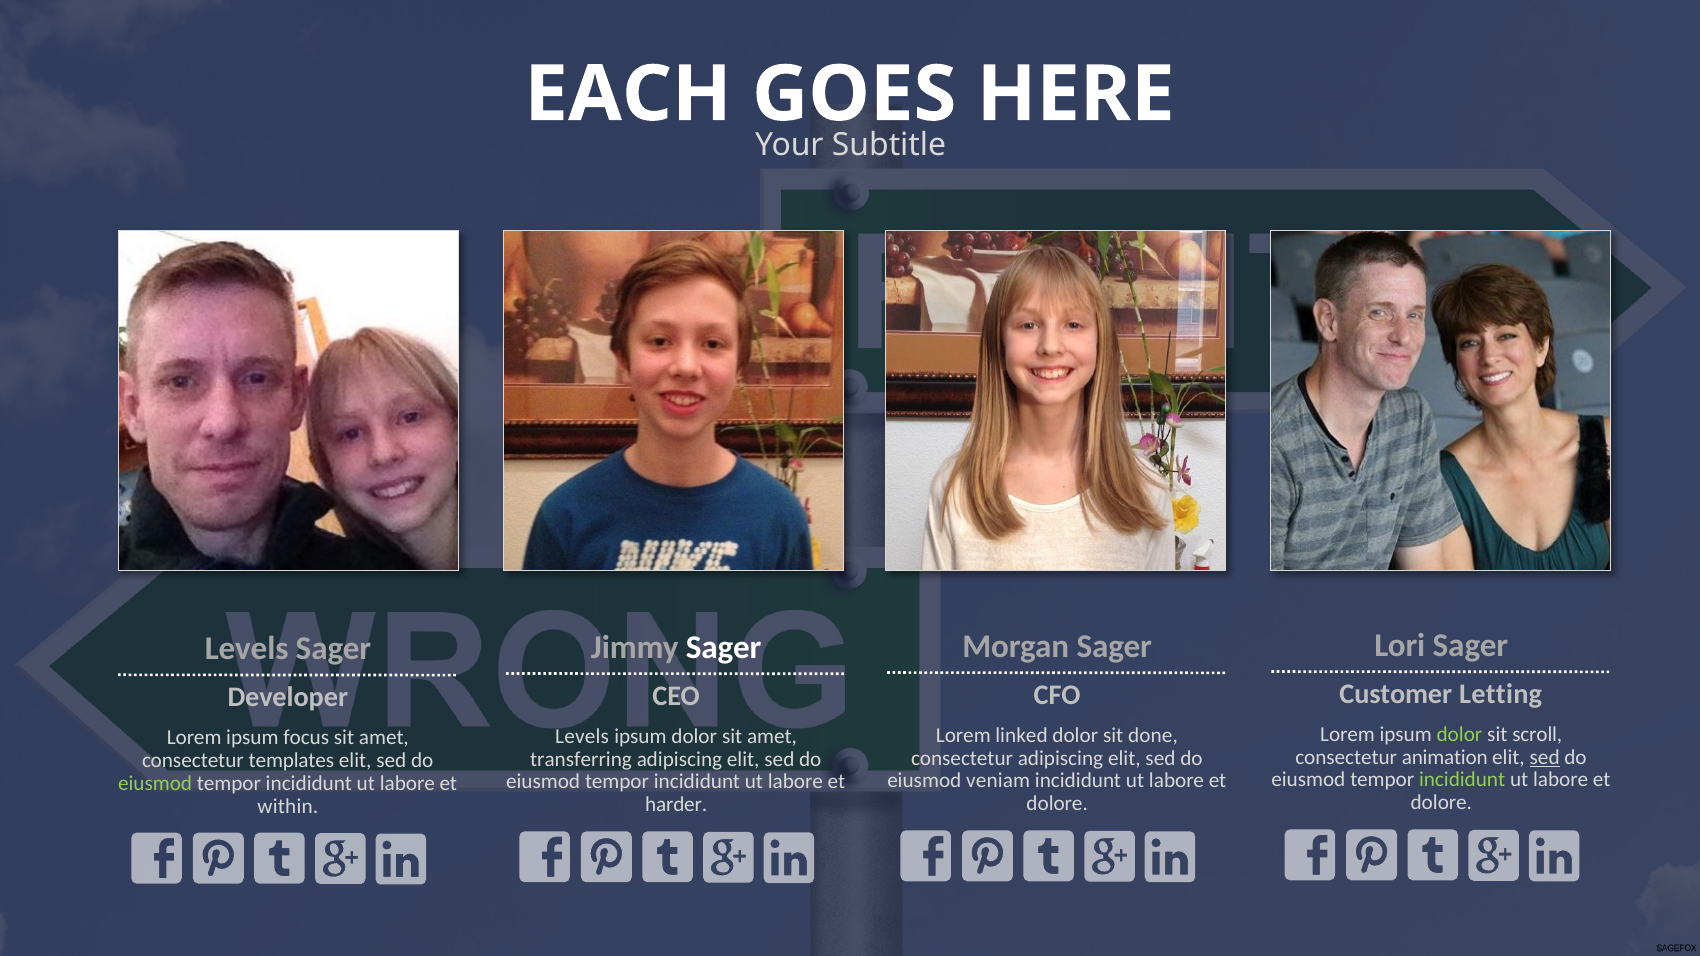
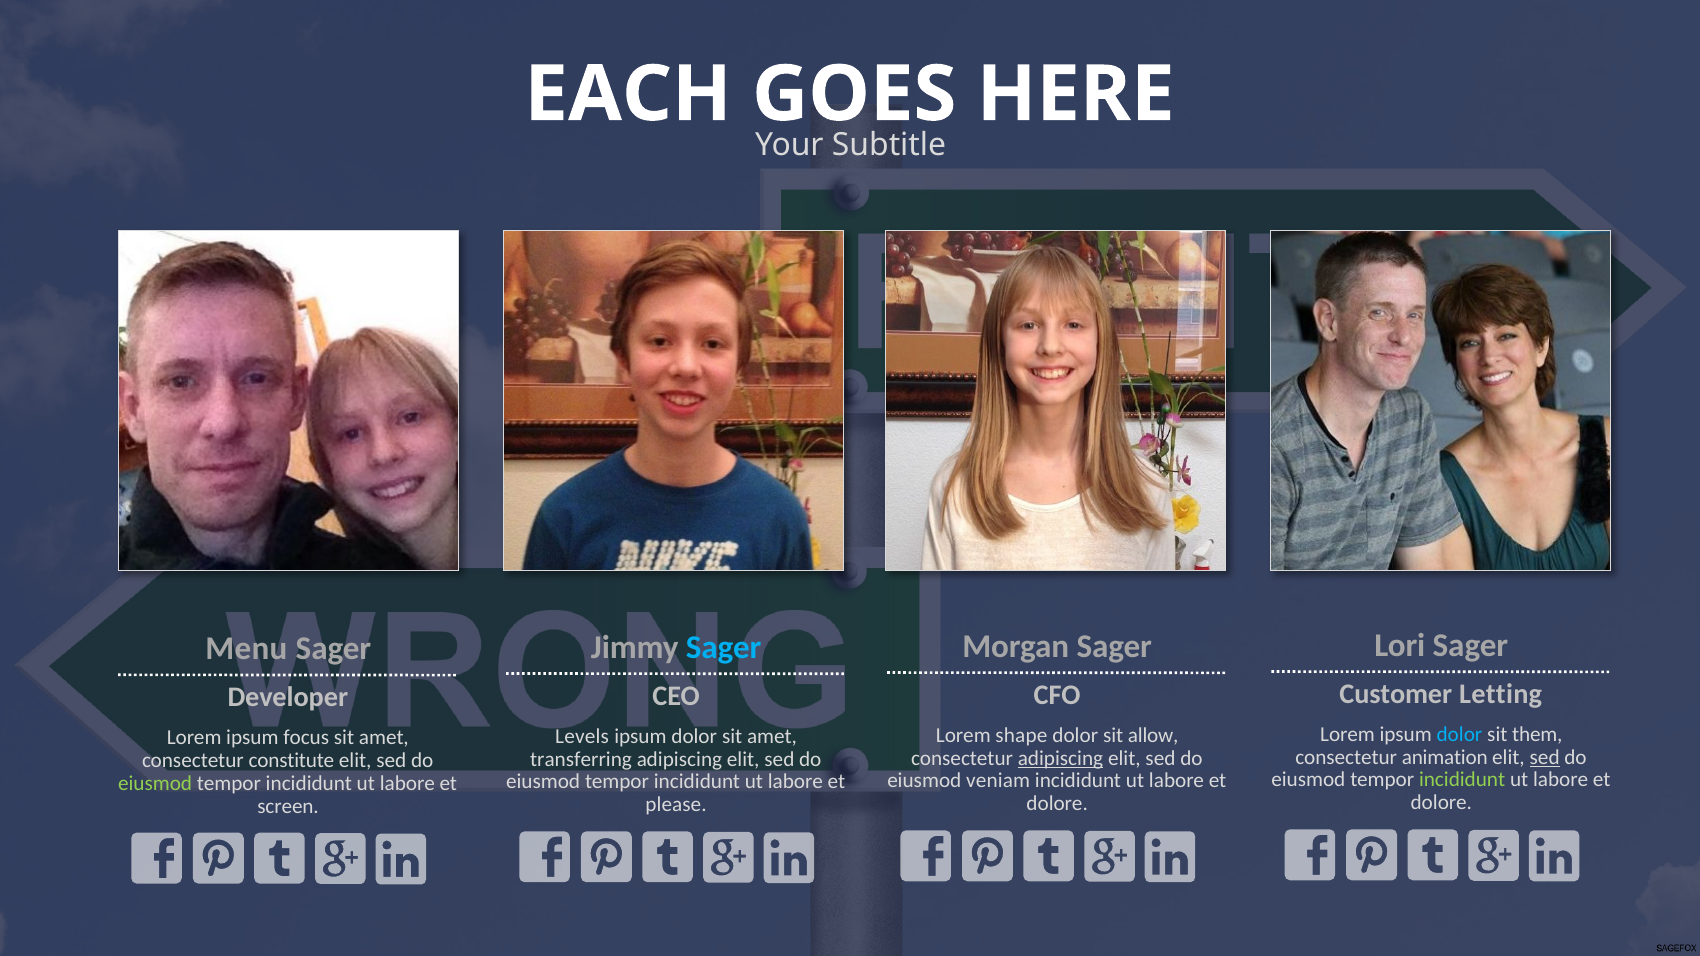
Sager colour: white -> light blue (724, 647)
Levels: Levels -> Menu (246, 649)
dolor colour: light green -> light blue (1459, 734)
scroll: scroll -> them (1537, 734)
linked: linked -> shape (1021, 735)
done: done -> allow (1153, 735)
adipiscing underline: none -> present (1060, 758)
templates: templates -> constitute (291, 760)
harder: harder -> please (676, 805)
within: within -> screen (288, 806)
